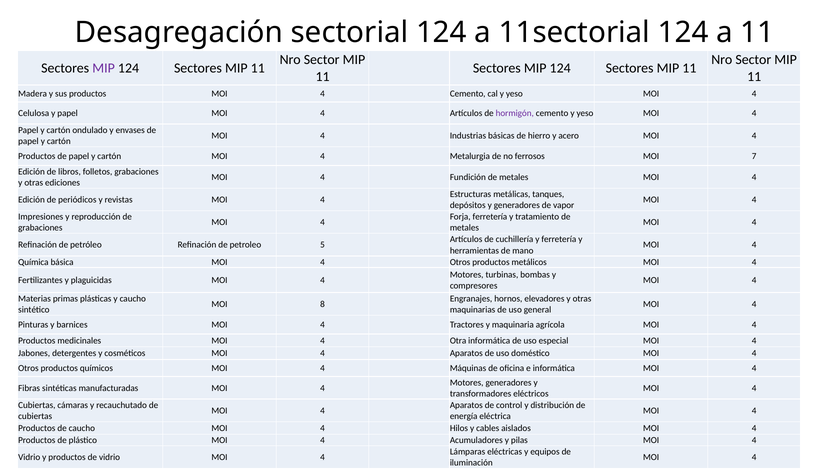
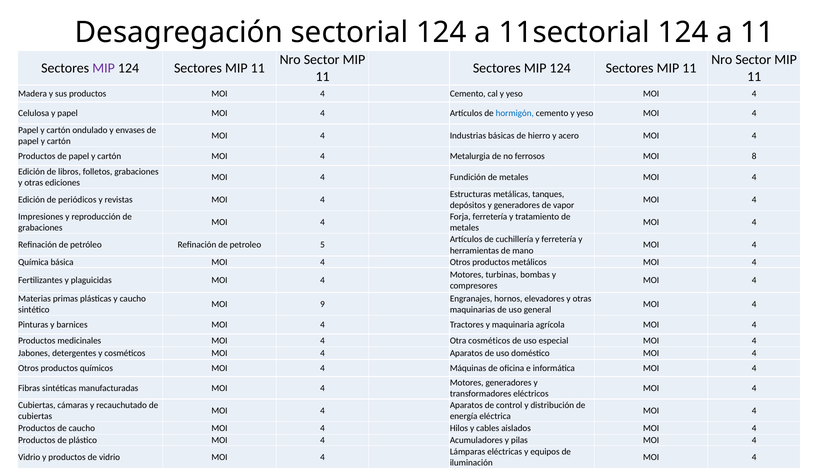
hormigón colour: purple -> blue (515, 113)
7: 7 -> 8 (754, 157)
8: 8 -> 9 (323, 304)
Otra informática: informática -> cosméticos (489, 341)
